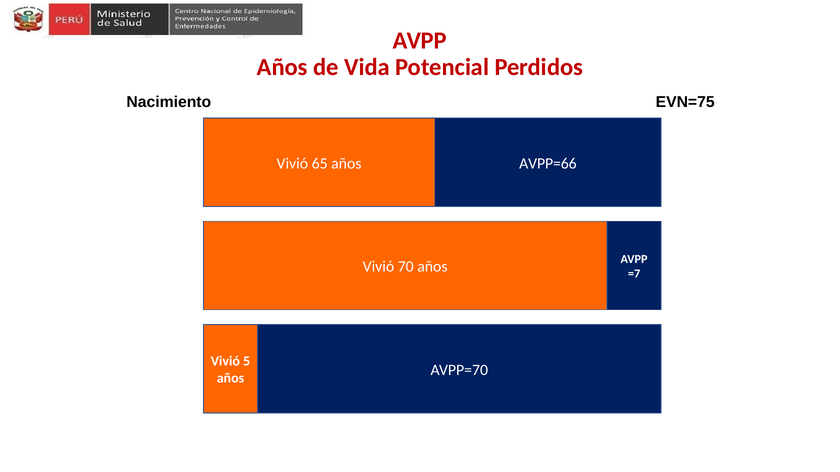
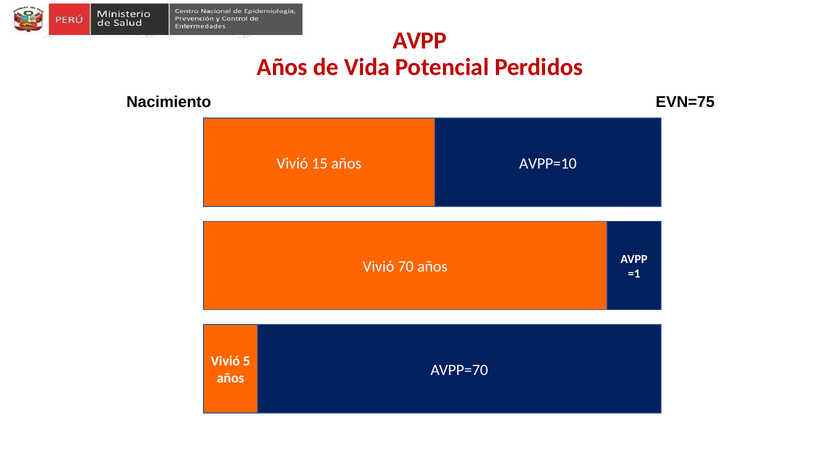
65: 65 -> 15 (320, 164)
AVPP=66: AVPP=66 -> AVPP=10 (548, 164)
=7: =7 -> =1 (634, 274)
